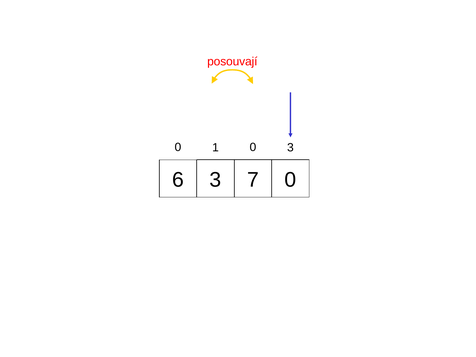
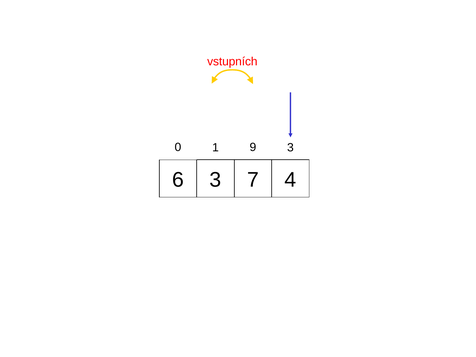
posouvají: posouvají -> vstupních (232, 61)
1 0: 0 -> 9 (253, 147)
3 0: 0 -> 4 (290, 180)
